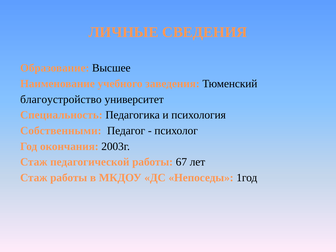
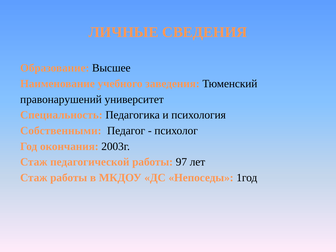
благоустройство: благоустройство -> правонарушений (61, 99)
67: 67 -> 97 (181, 162)
